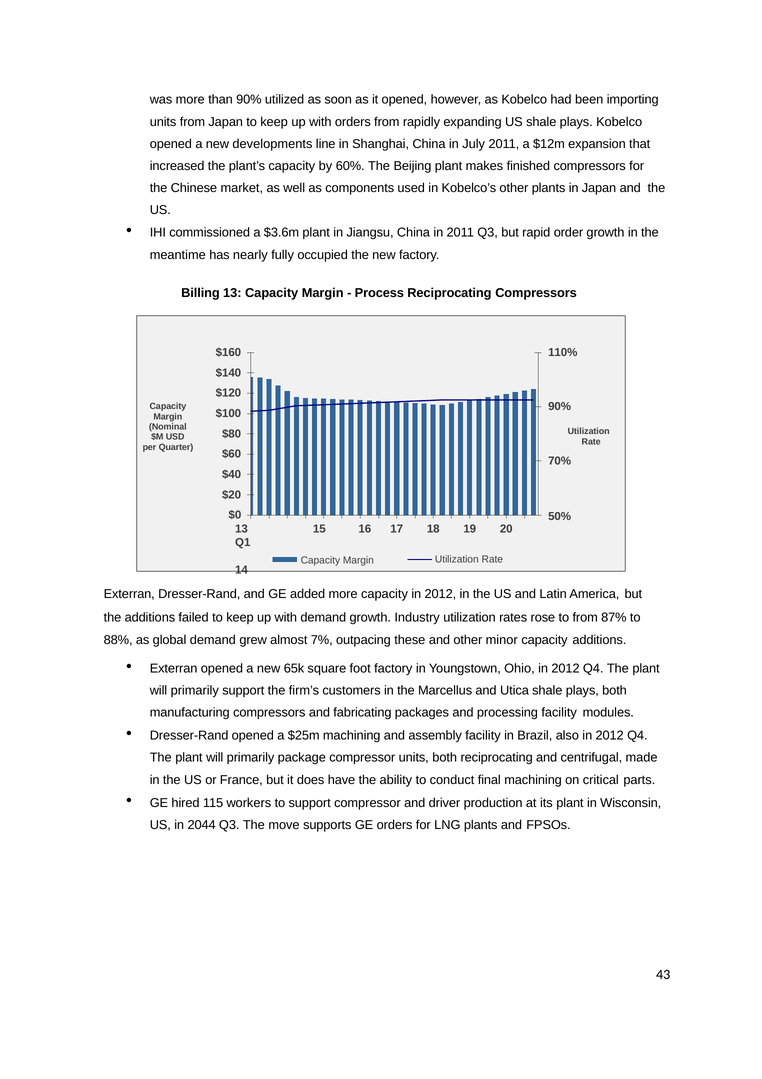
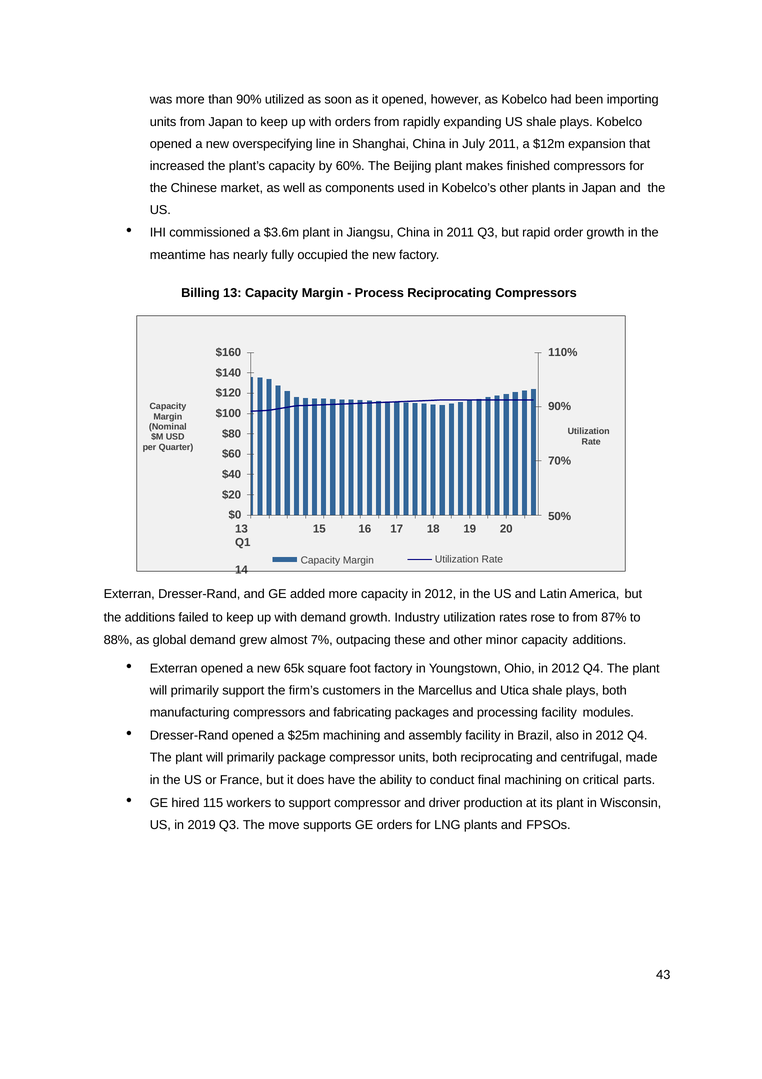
developments: developments -> overspecifying (273, 144)
2044: 2044 -> 2019 (202, 824)
